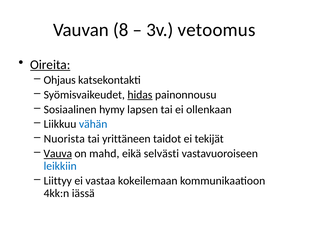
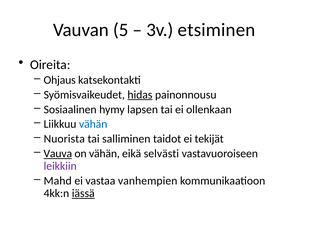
8: 8 -> 5 (121, 30)
vetoomus: vetoomus -> etsiminen (216, 30)
Oireita underline: present -> none (50, 65)
yrittäneen: yrittäneen -> salliminen (126, 139)
on mahd: mahd -> vähän (104, 153)
leikkiin colour: blue -> purple (60, 166)
Liittyy: Liittyy -> Mahd (58, 181)
kokeilemaan: kokeilemaan -> vanhempien (148, 181)
iässä underline: none -> present (83, 193)
